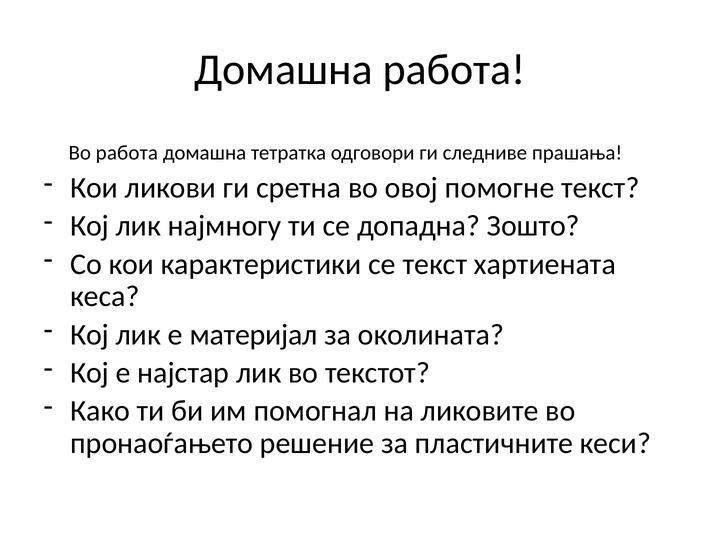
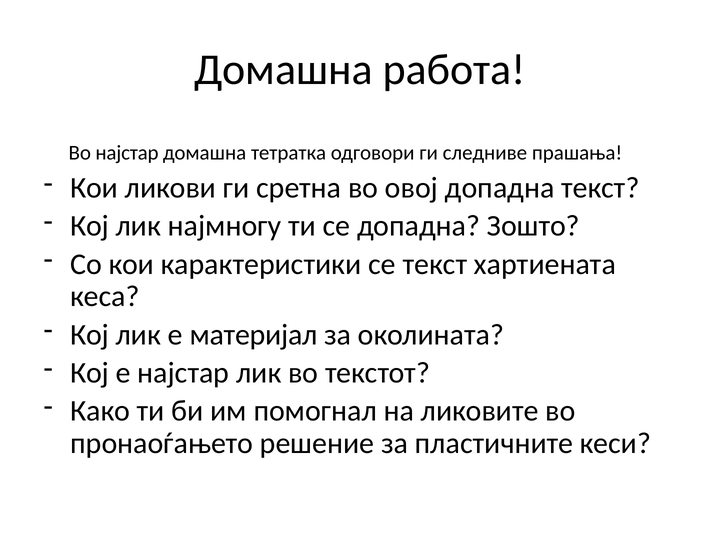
Во работа: работа -> најстар (127, 153)
овој помогне: помогне -> допадна (500, 188)
